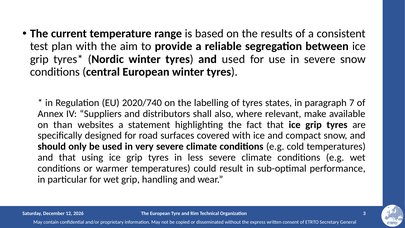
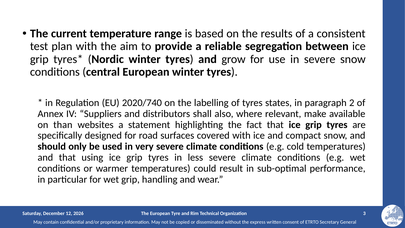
and used: used -> grow (234, 59)
7: 7 -> 2 (352, 103)
